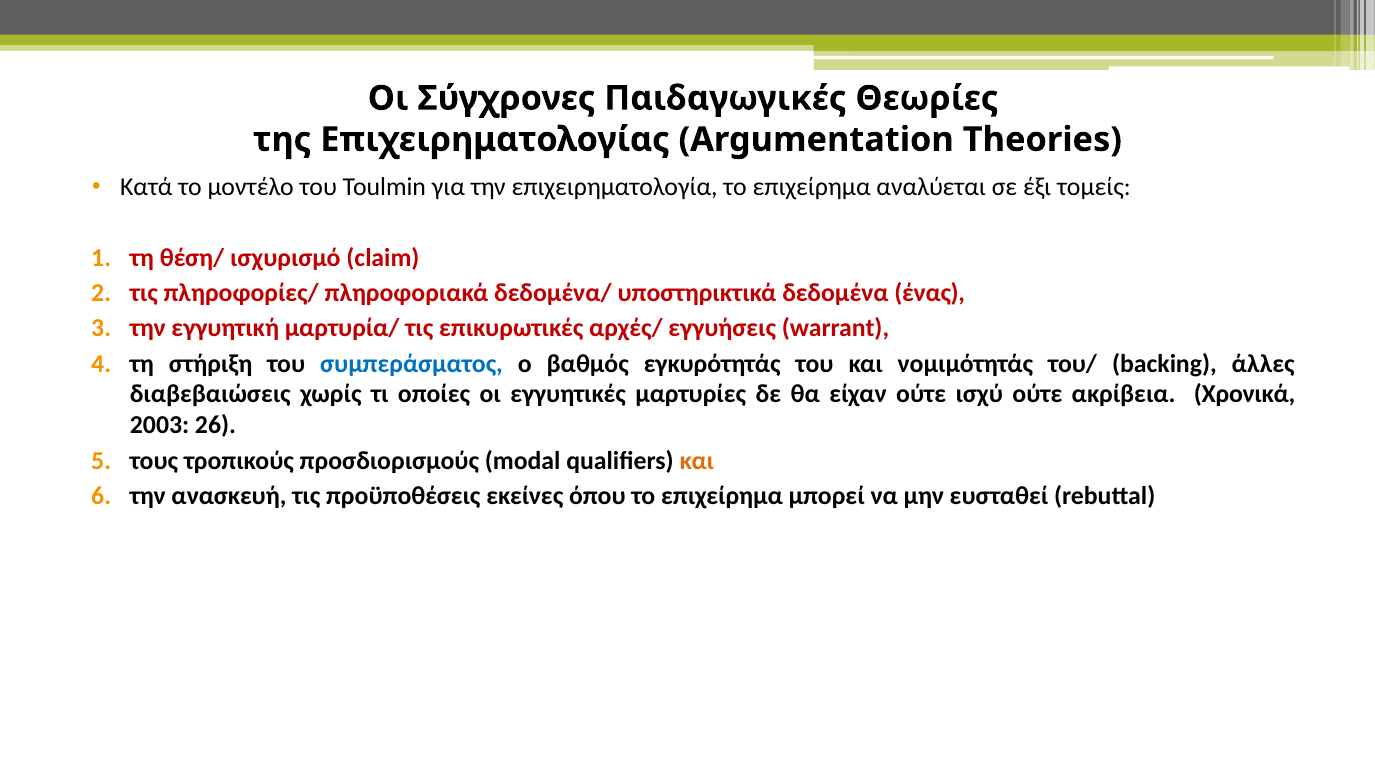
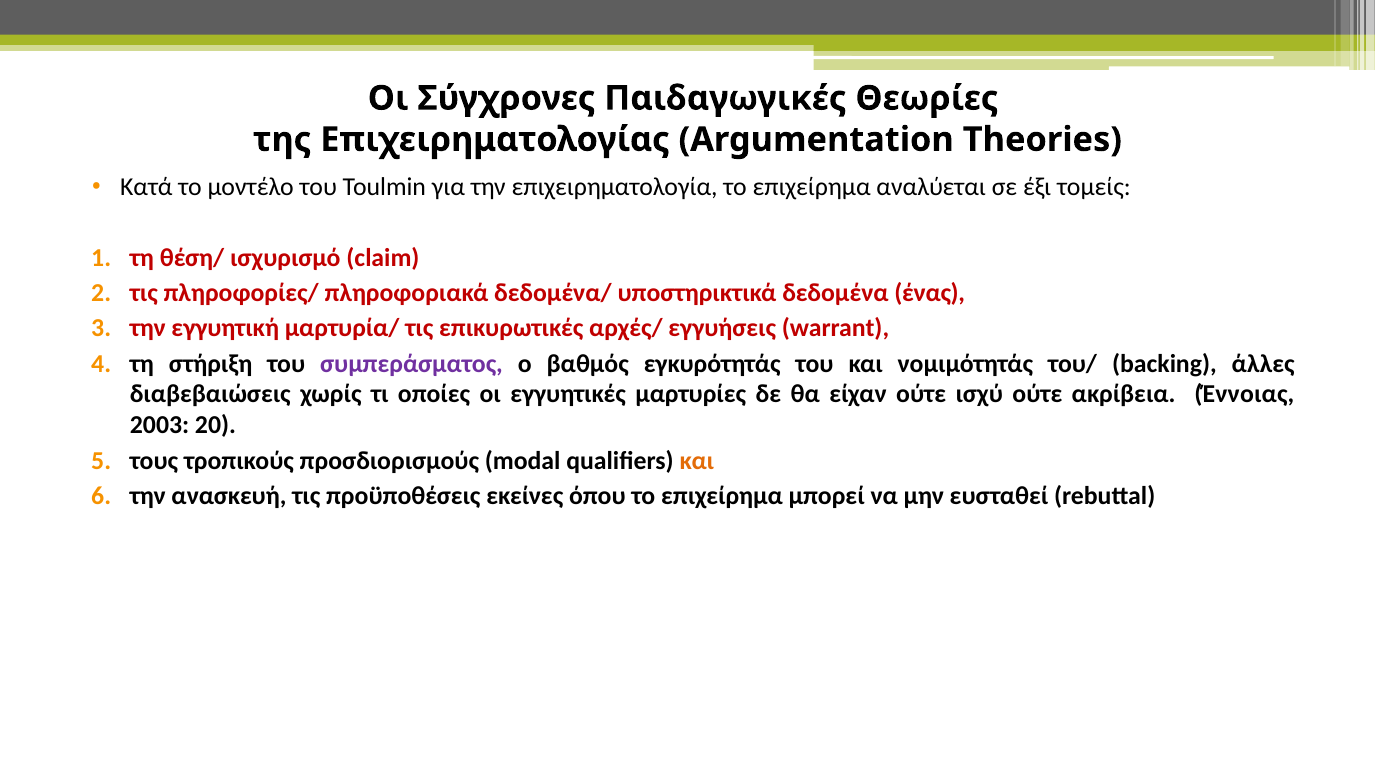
συµπεράσµατος colour: blue -> purple (412, 364)
Χρονικά: Χρονικά -> Έννοιας (1244, 395)
26: 26 -> 20 (215, 426)
